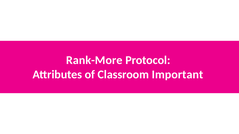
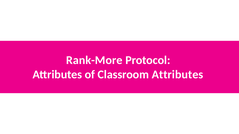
Classroom Important: Important -> Attributes (178, 75)
